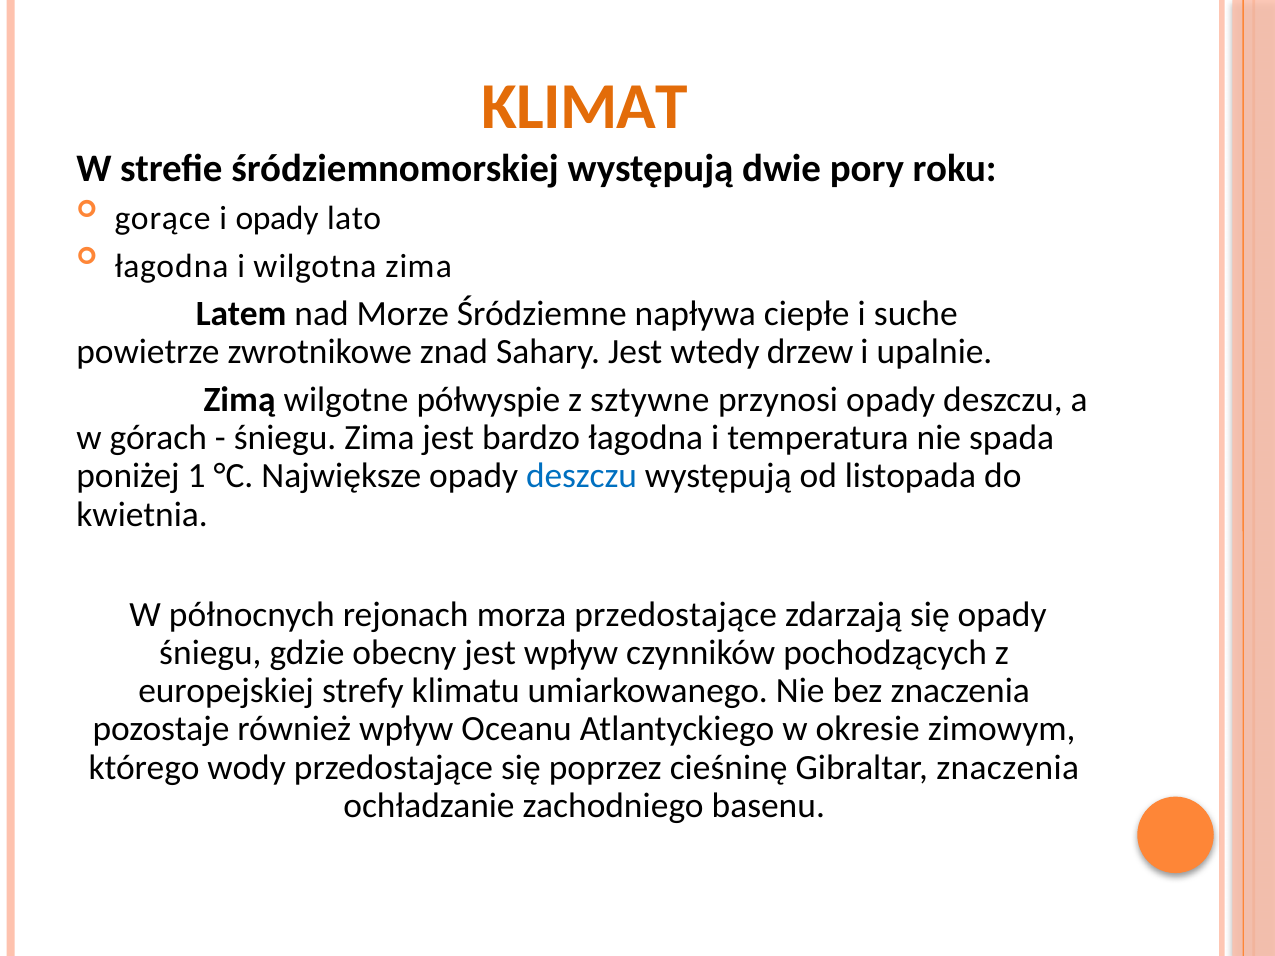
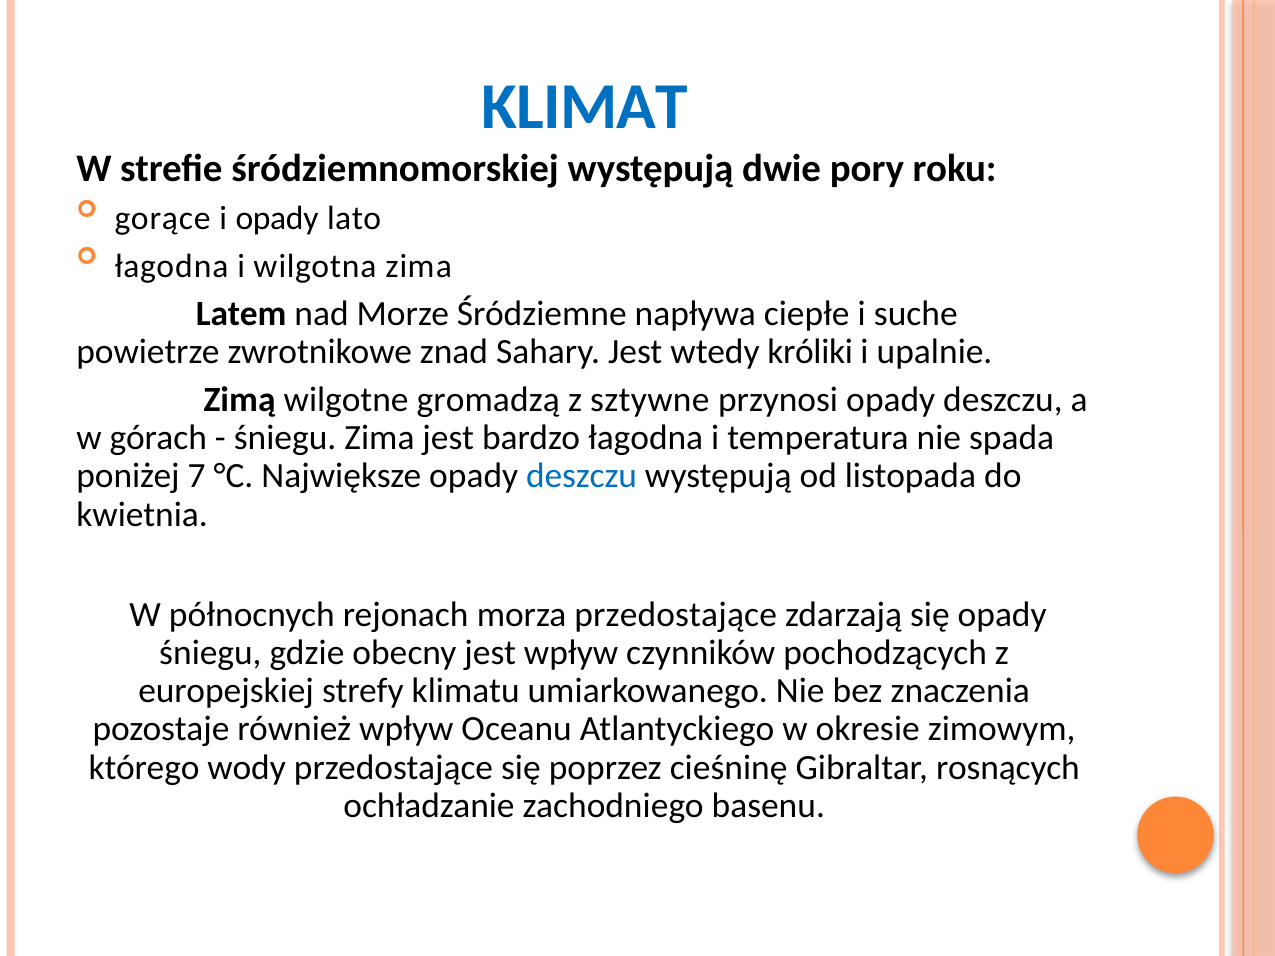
KLIMAT colour: orange -> blue (585, 107)
drzew: drzew -> króliki (810, 352)
półwyspie: półwyspie -> gromadzą (488, 400)
1: 1 -> 7 (197, 476)
Gibraltar znaczenia: znaczenia -> rosnących (1008, 768)
